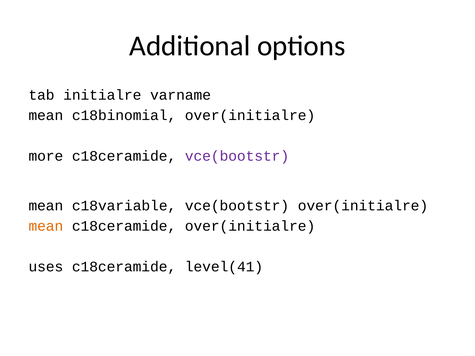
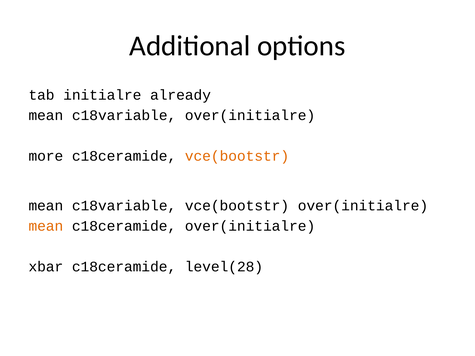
varname: varname -> already (181, 95)
c18binomial: c18binomial -> c18variable (124, 116)
vce(bootstr colour: purple -> orange (237, 156)
uses: uses -> xbar (46, 267)
level(41: level(41 -> level(28 (224, 267)
